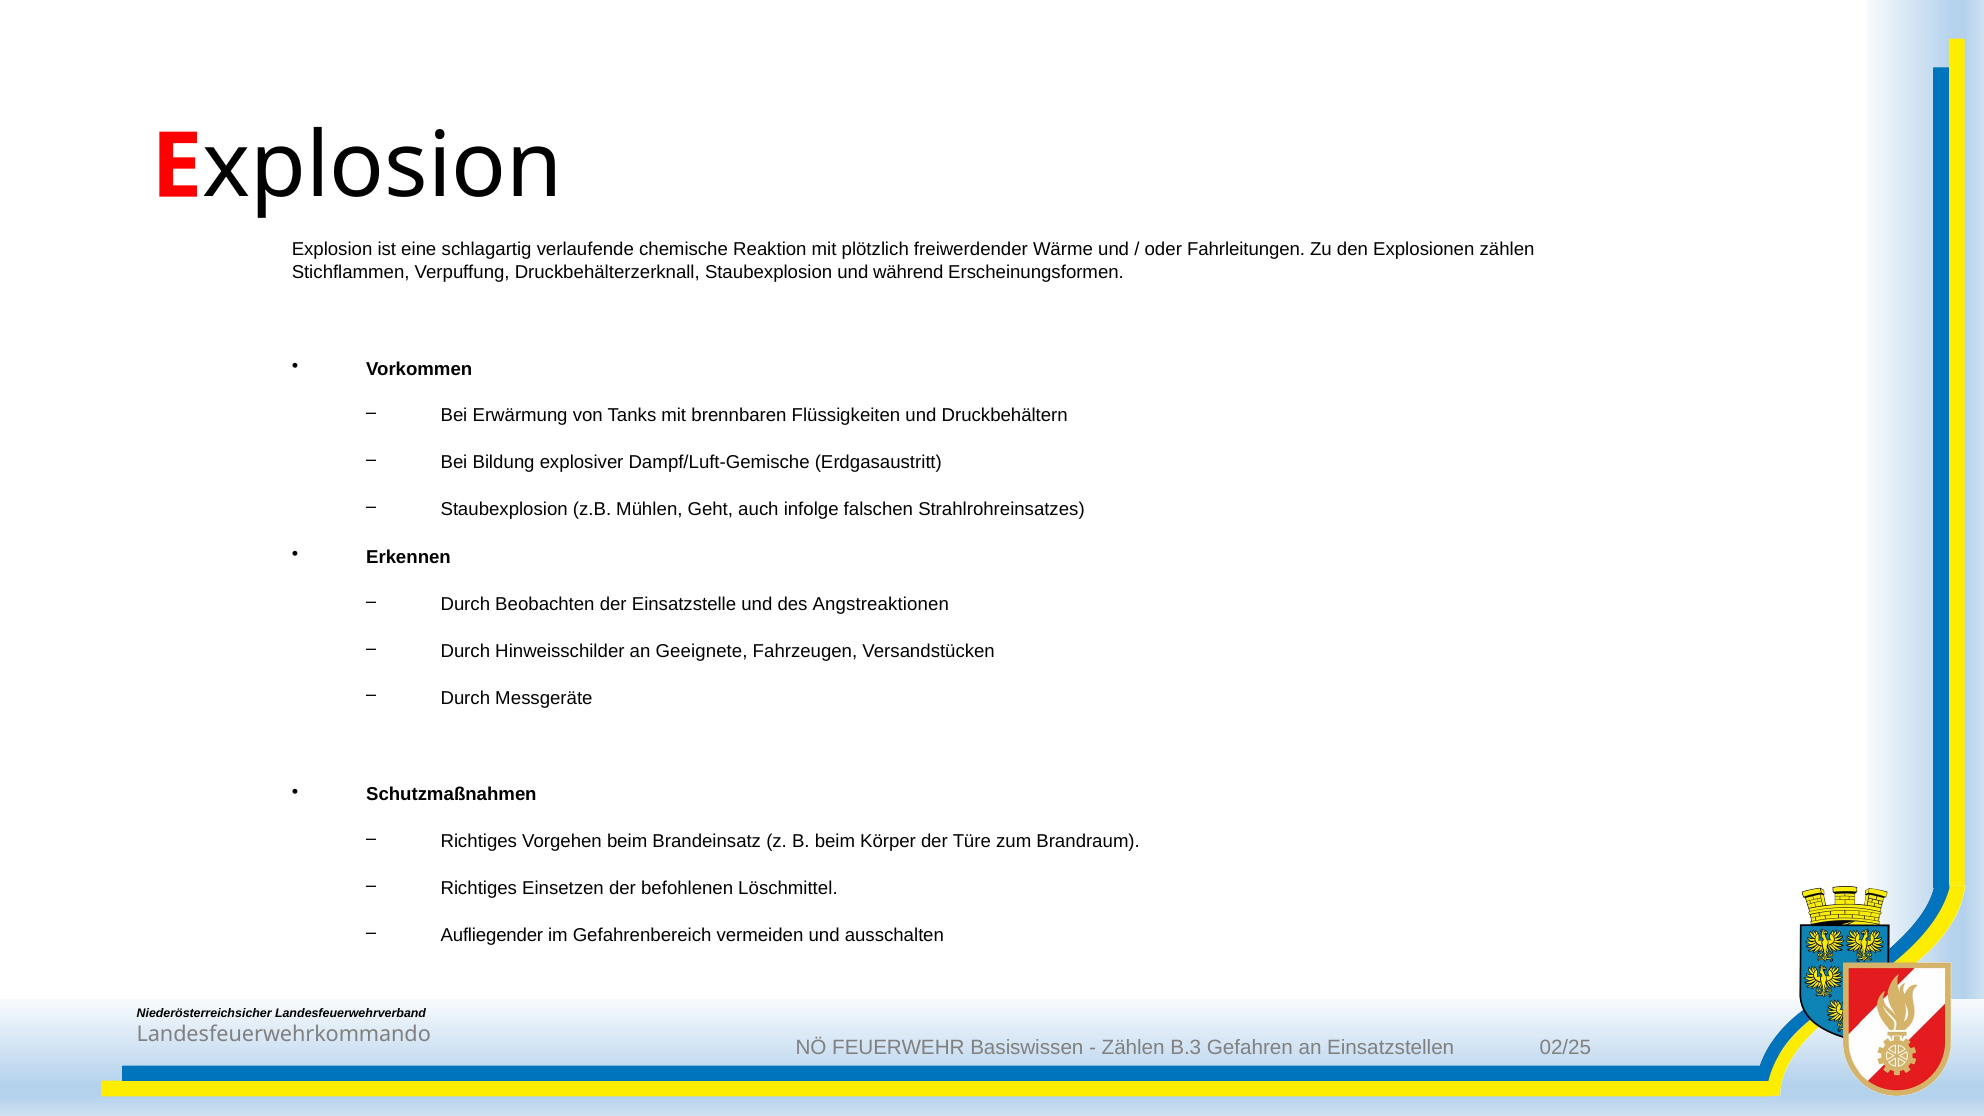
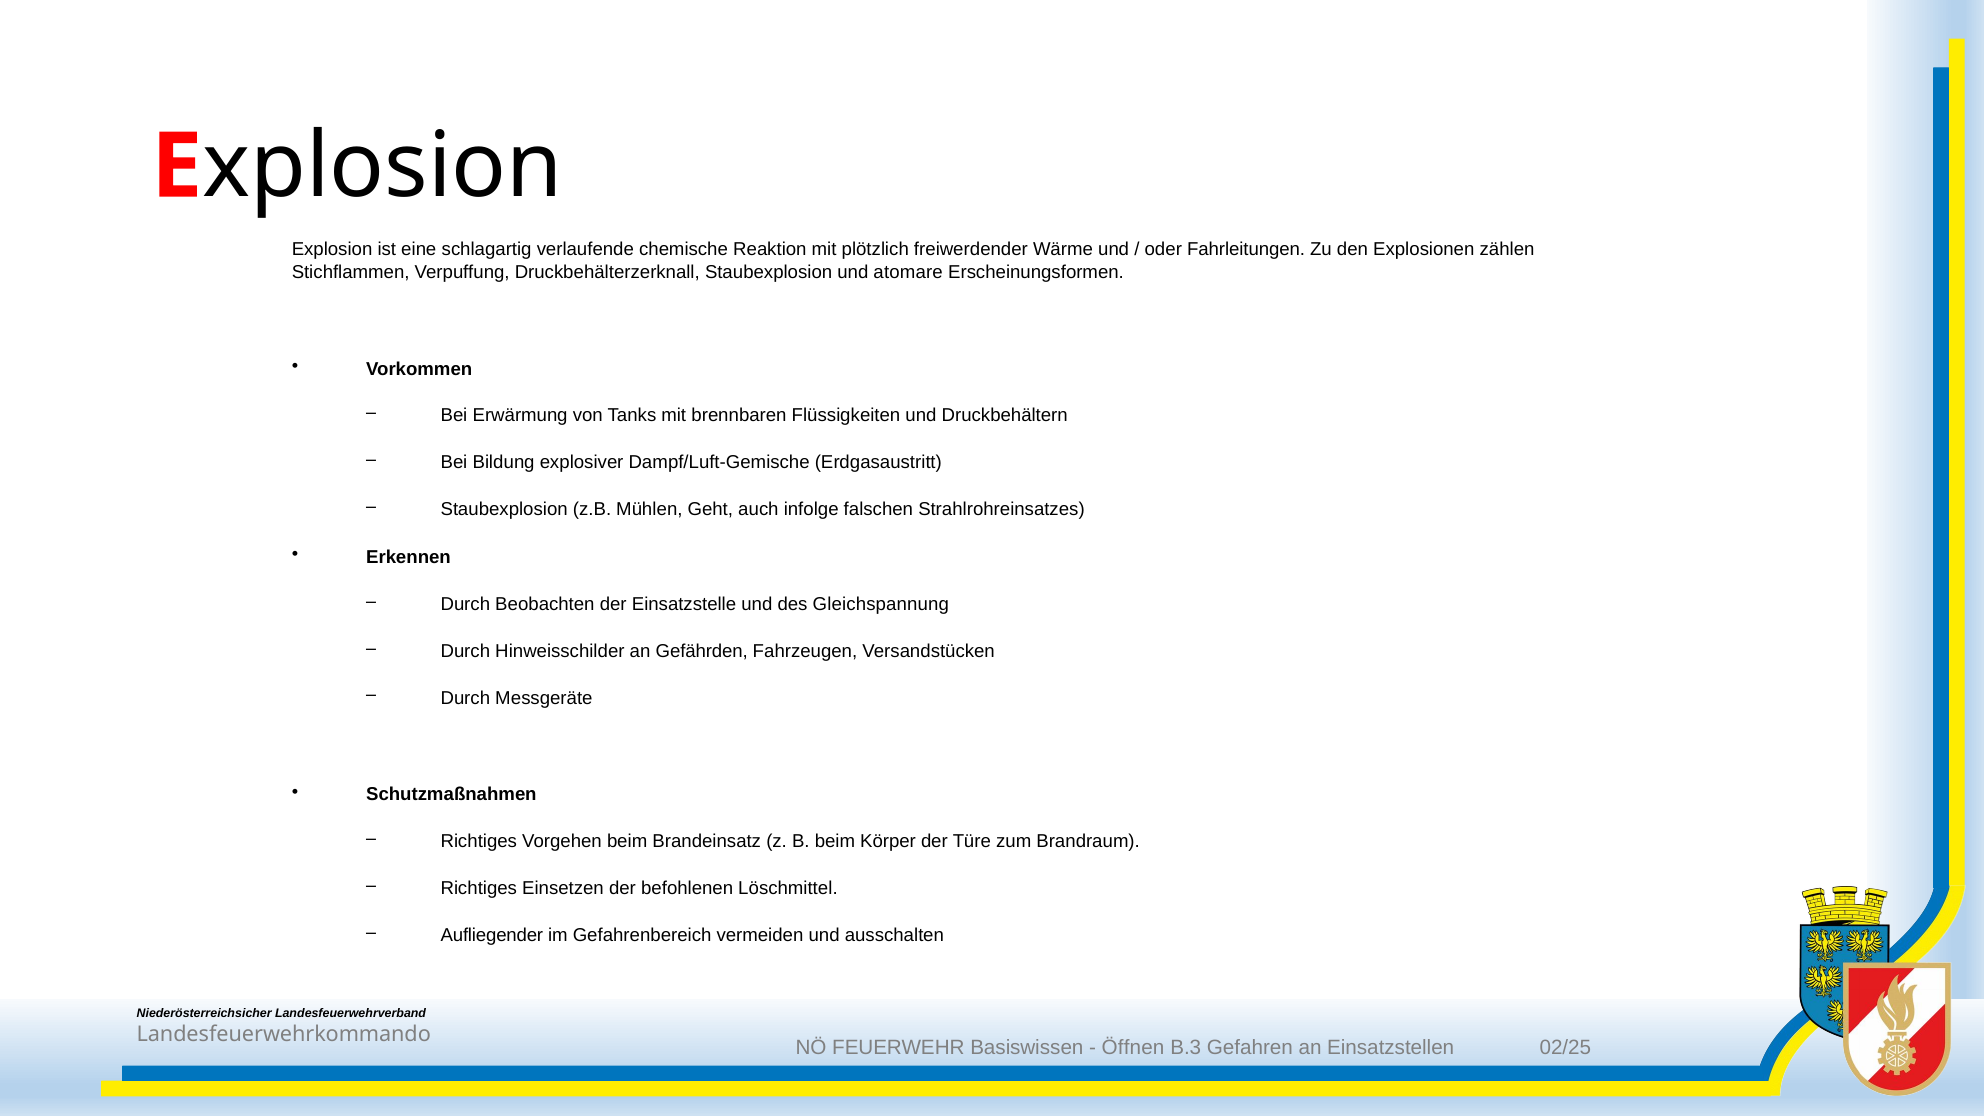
während: während -> atomare (908, 272)
Angstreaktionen: Angstreaktionen -> Gleichspannung (881, 604)
Geeignete: Geeignete -> Gefährden (702, 651)
Zählen: Zählen -> Öffnen (1133, 1048)
